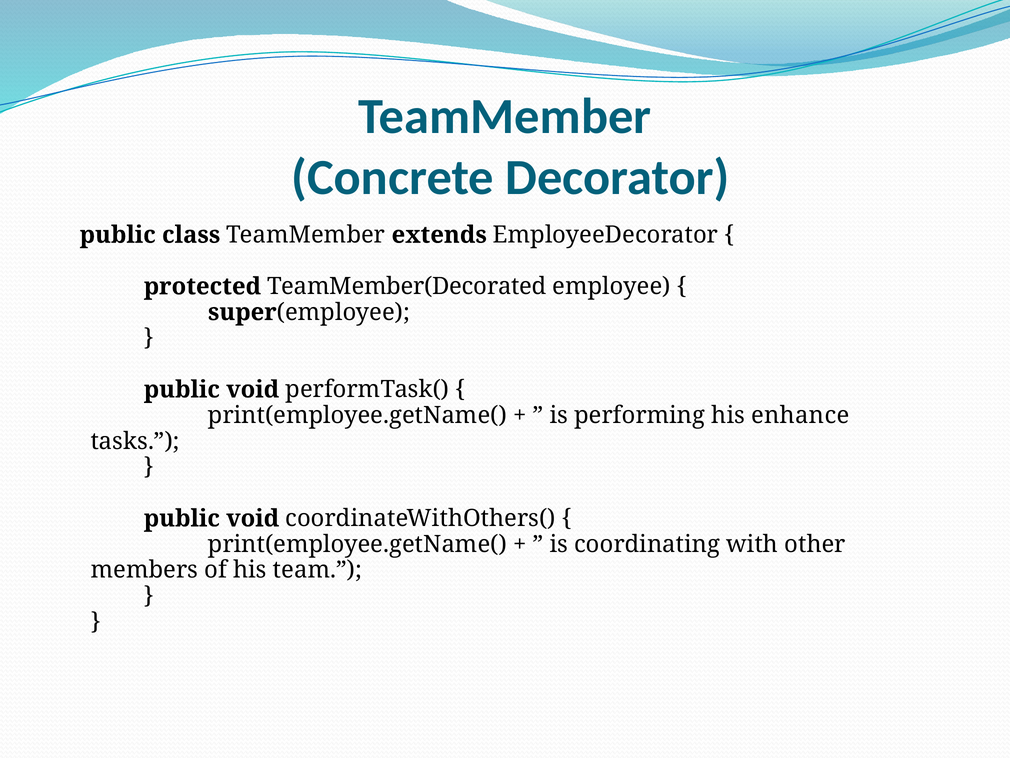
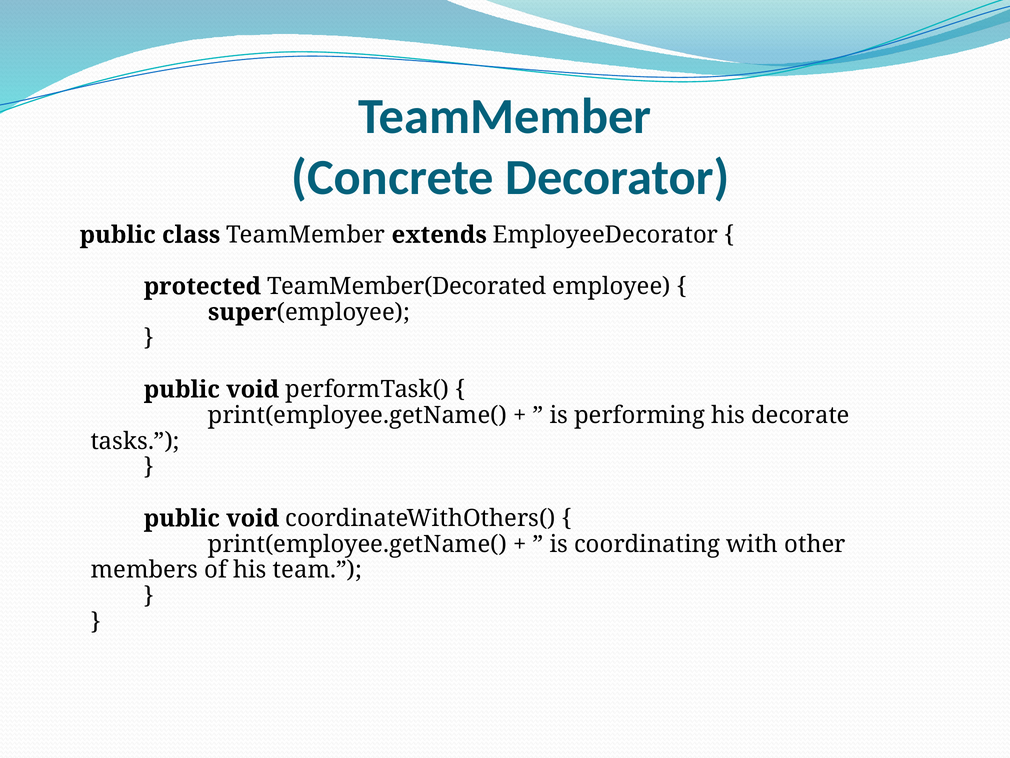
enhance: enhance -> decorate (800, 415)
